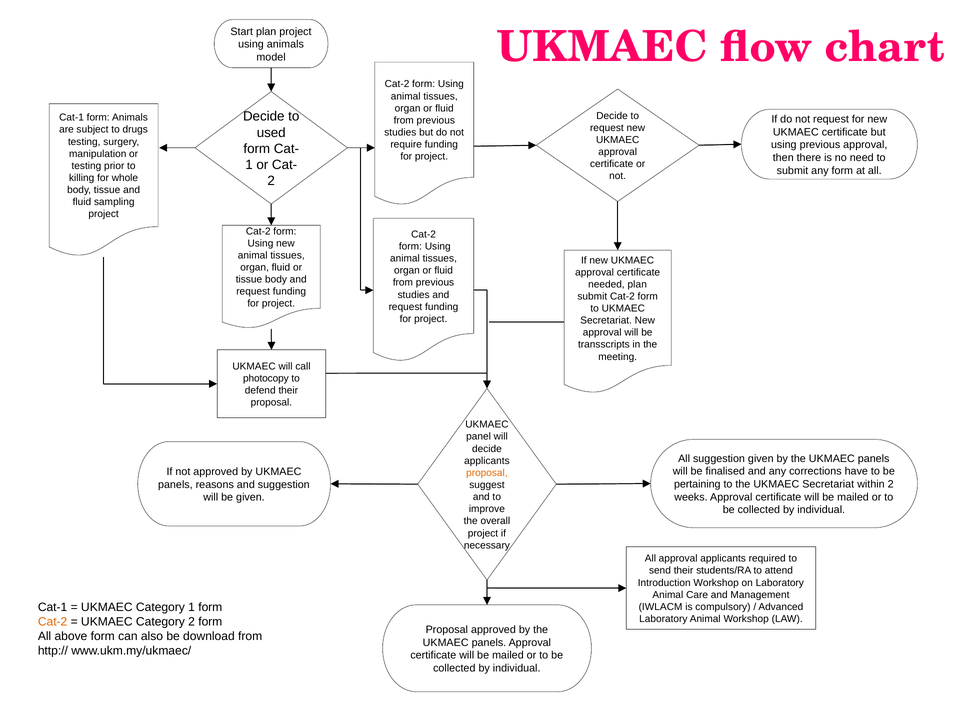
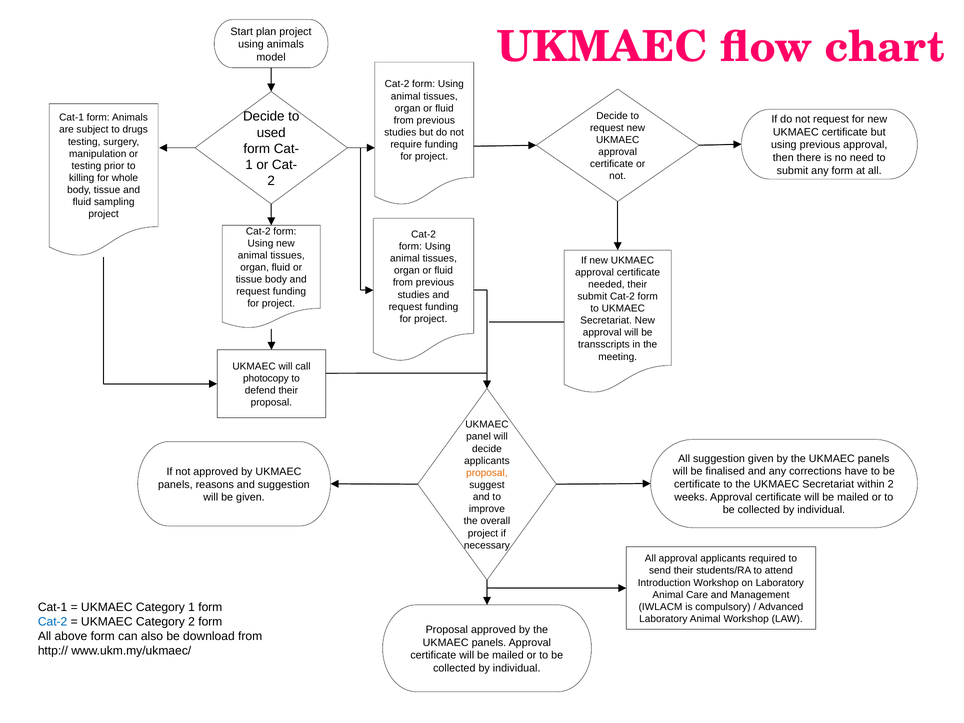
needed plan: plan -> their (637, 284)
pertaining: pertaining -> certificate (697, 484)
Cat-2 colour: orange -> blue (53, 622)
